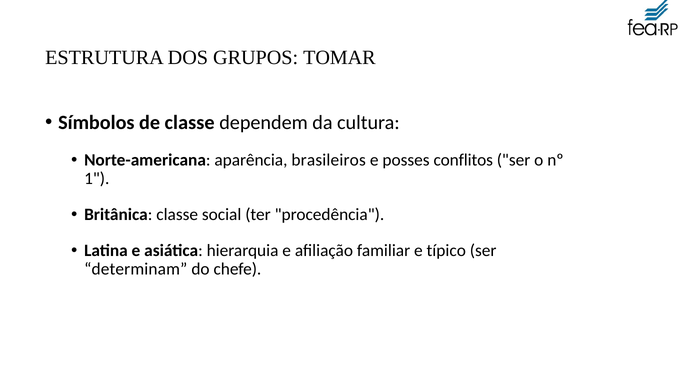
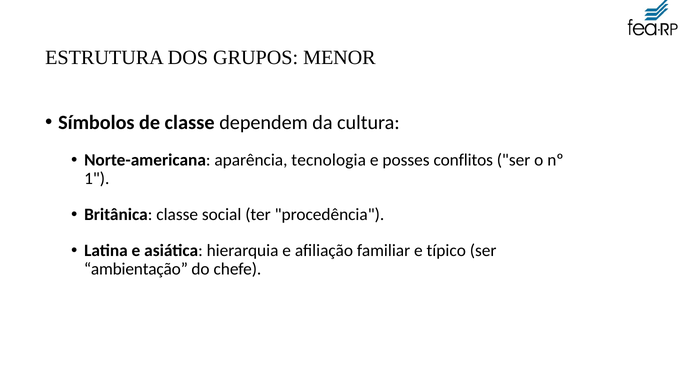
TOMAR: TOMAR -> MENOR (339, 58)
brasileiros: brasileiros -> tecnologia (329, 160)
determinam: determinam -> ambientação (136, 269)
